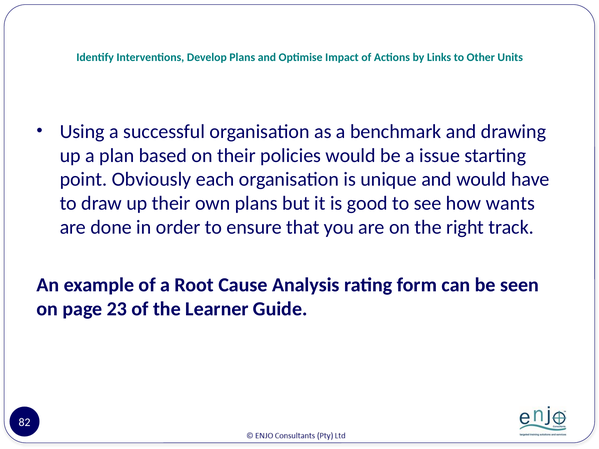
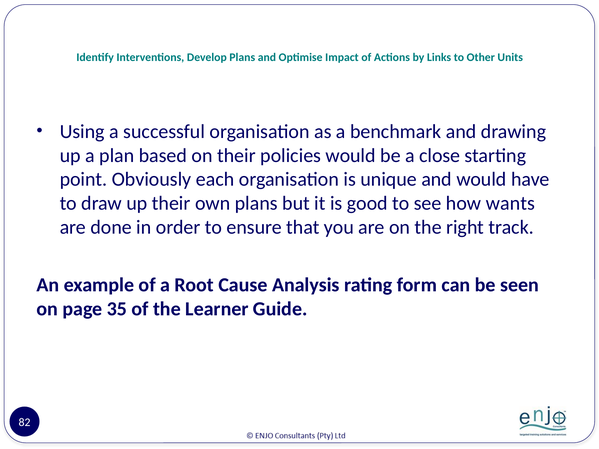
issue: issue -> close (440, 156)
23: 23 -> 35 (117, 309)
